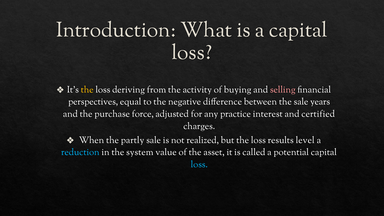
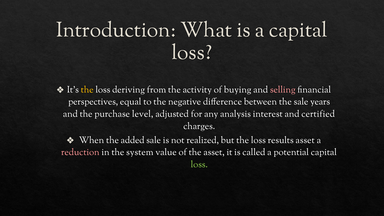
force: force -> level (143, 114)
practice: practice -> analysis (235, 114)
partly: partly -> added (133, 140)
results level: level -> asset (305, 140)
reduction colour: light blue -> pink (80, 152)
loss colour: light blue -> light green (199, 164)
